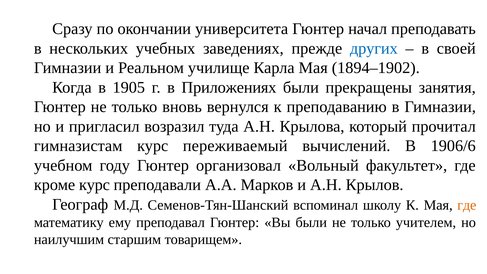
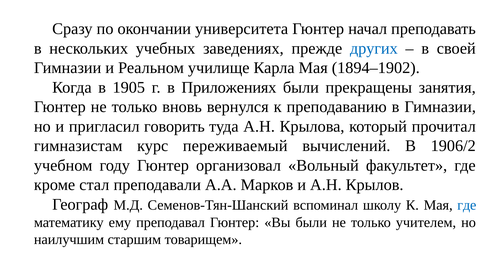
возразил: возразил -> говорить (174, 126)
1906/6: 1906/6 -> 1906/2 (453, 146)
кроме курс: курс -> стал (94, 185)
где colour: orange -> blue (467, 205)
